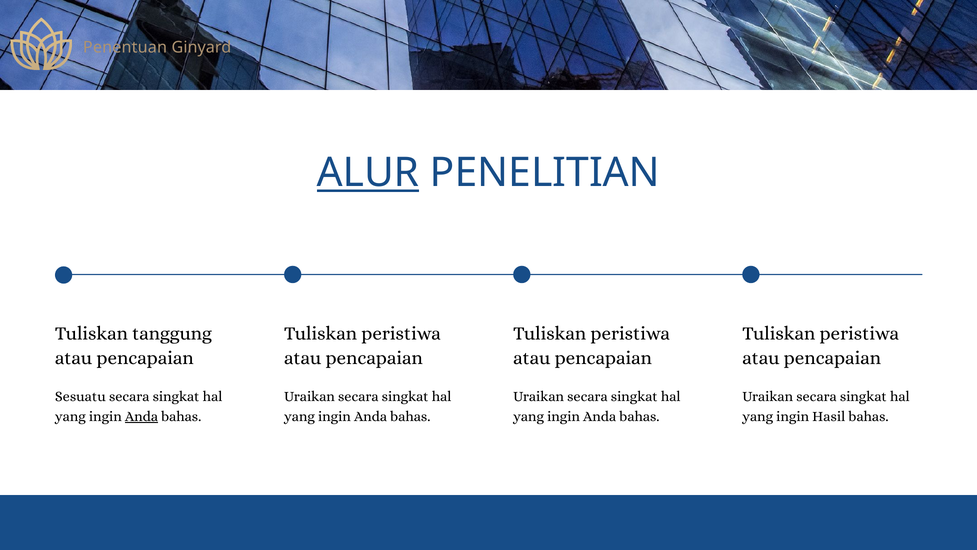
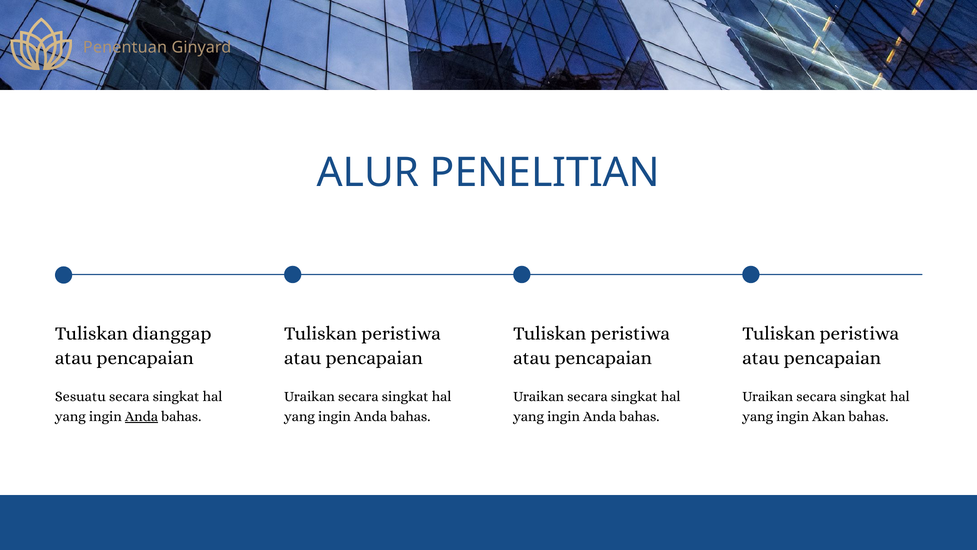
ALUR underline: present -> none (368, 173)
tanggung: tanggung -> dianggap (172, 333)
Hasil: Hasil -> Akan (829, 416)
